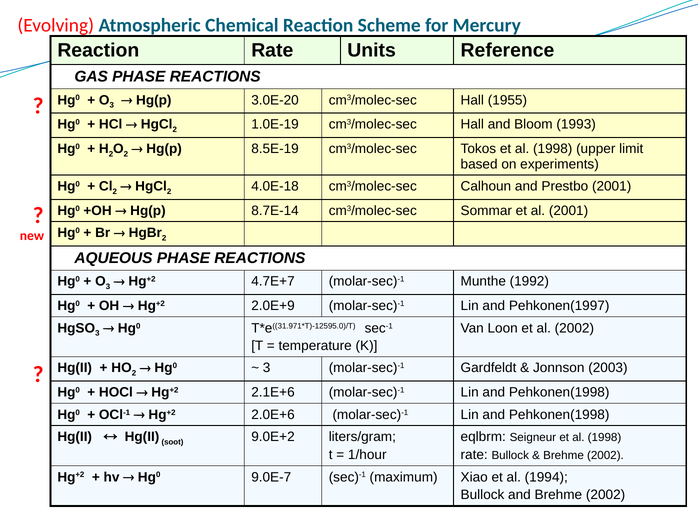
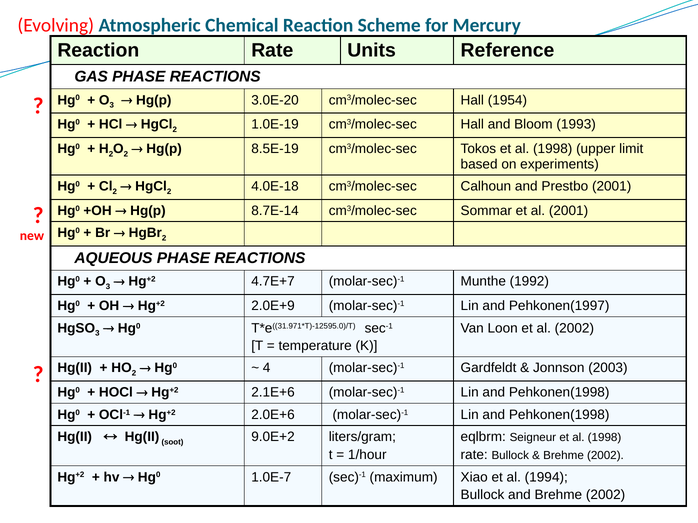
1955: 1955 -> 1954 (507, 100)
3: 3 -> 4 (267, 368)
9.0E-7: 9.0E-7 -> 1.0E-7 (271, 478)
